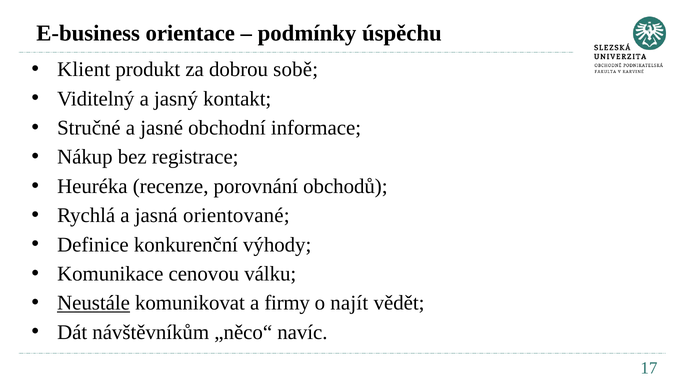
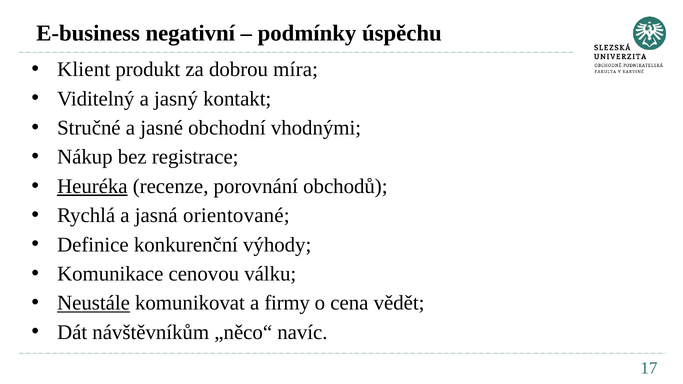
orientace: orientace -> negativní (190, 33)
sobě: sobě -> míra (296, 70)
informace: informace -> vhodnými (316, 128)
Heuréka underline: none -> present (92, 186)
najít: najít -> cena (349, 303)
